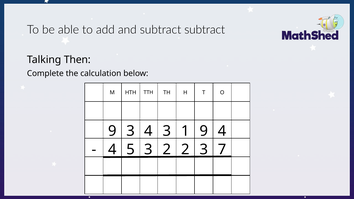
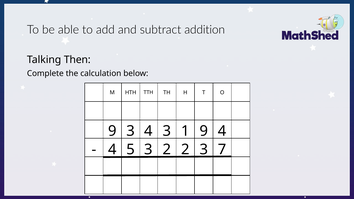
subtract subtract: subtract -> addition (205, 30)
